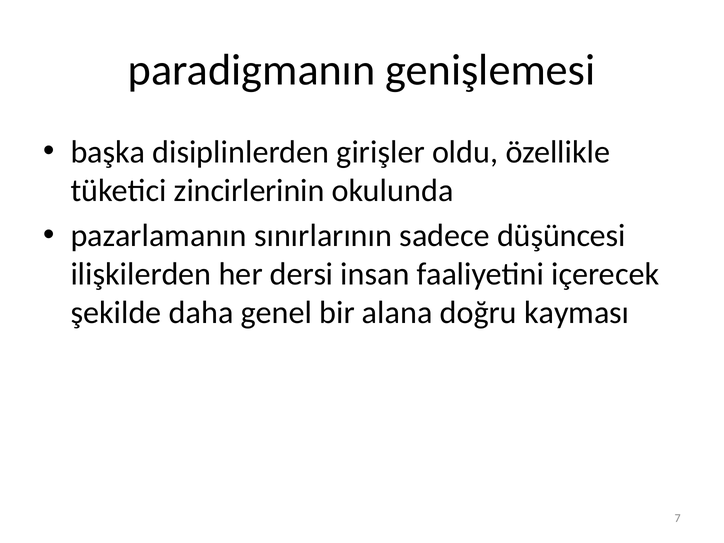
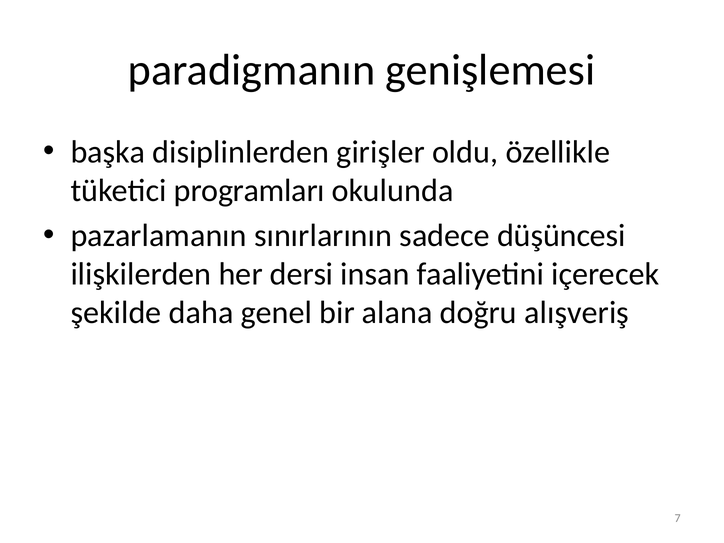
zincirlerinin: zincirlerinin -> programları (249, 191)
kayması: kayması -> alışveriş (577, 313)
